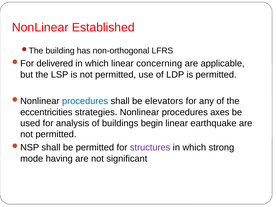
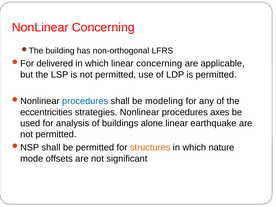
NonLinear Established: Established -> Concerning (103, 28)
elevators: elevators -> modeling (164, 101)
begin: begin -> alone (152, 123)
structures colour: purple -> orange (150, 148)
strong: strong -> nature (221, 148)
having: having -> offsets (59, 159)
